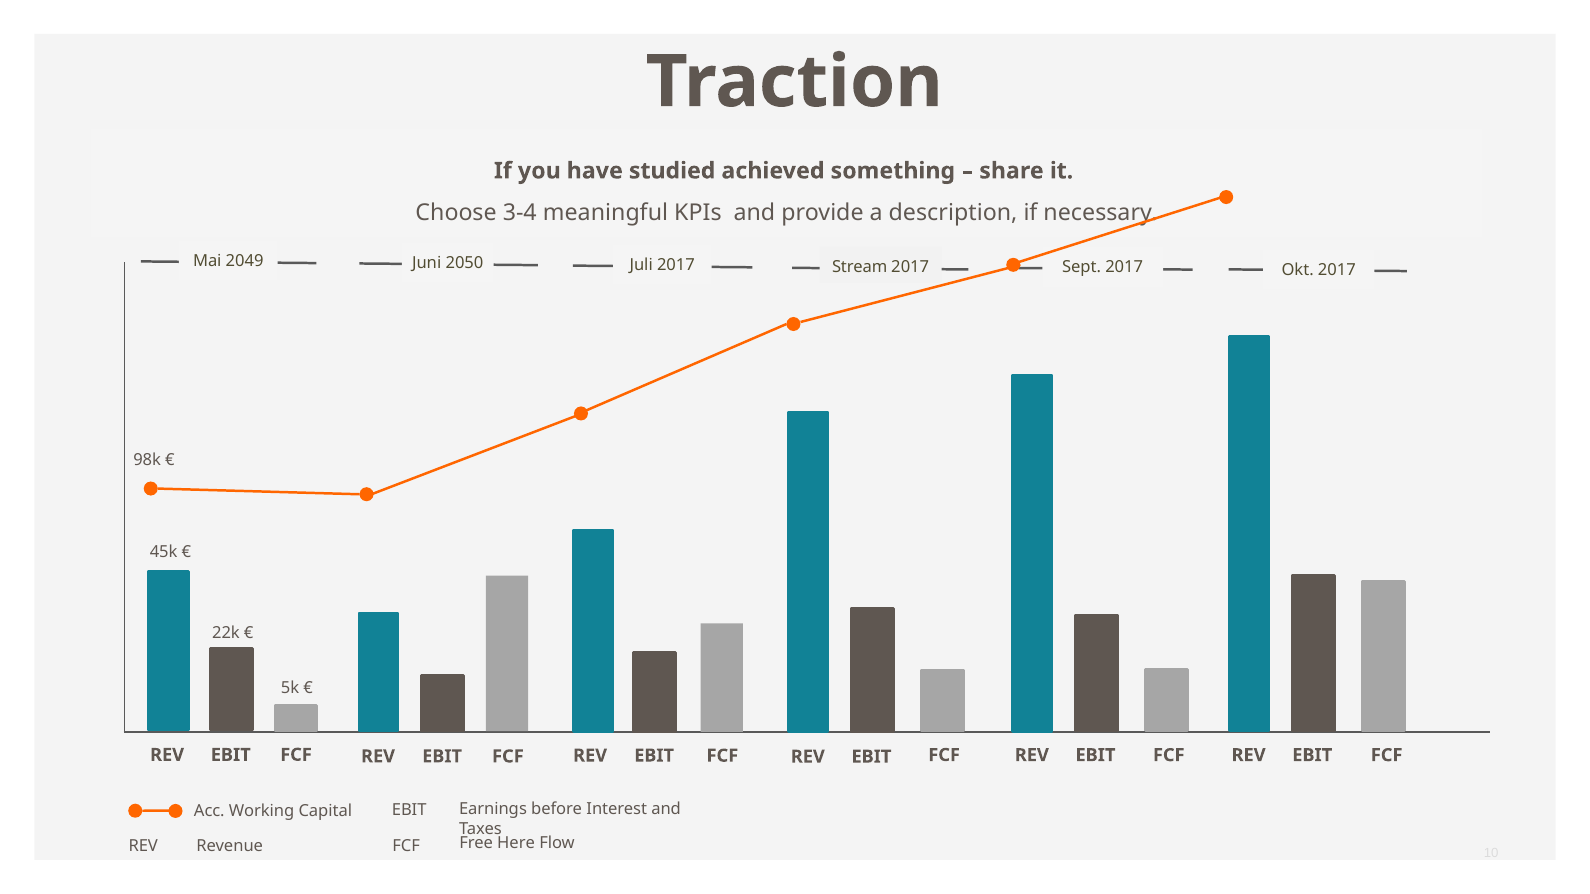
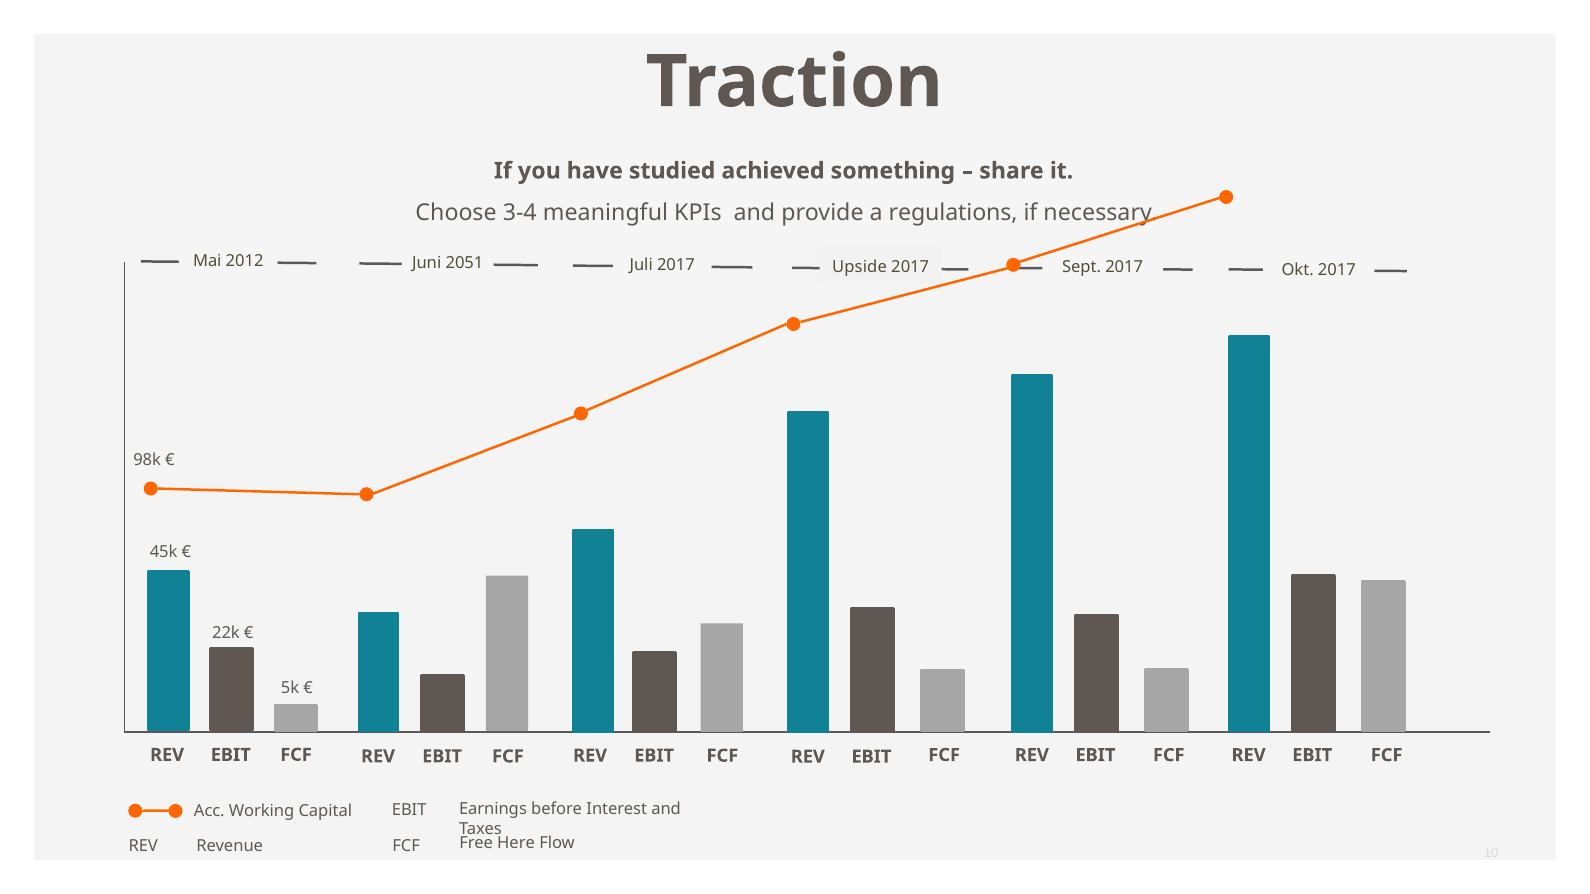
description: description -> regulations (953, 213)
2049: 2049 -> 2012 (245, 261)
2050: 2050 -> 2051 (464, 263)
Stream: Stream -> Upside (860, 267)
